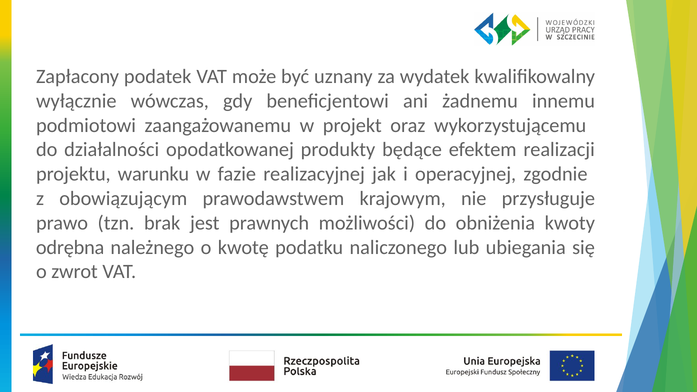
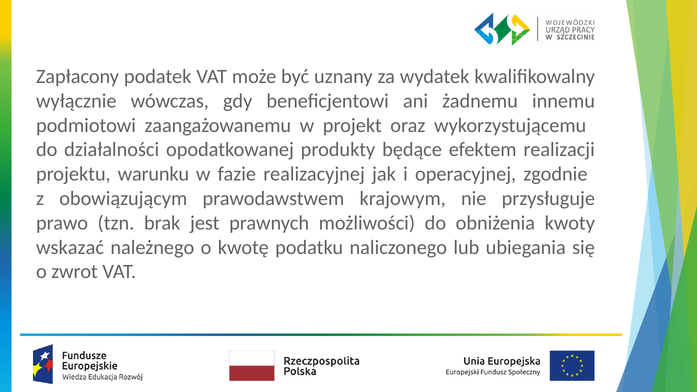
odrębna: odrębna -> wskazać (70, 247)
